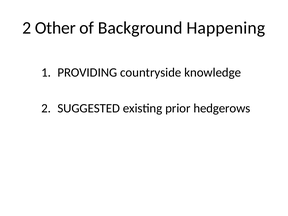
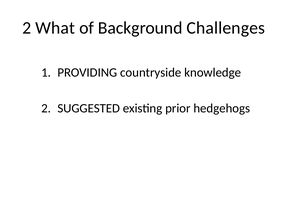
Other: Other -> What (55, 28)
Happening: Happening -> Challenges (226, 28)
hedgerows: hedgerows -> hedgehogs (222, 108)
